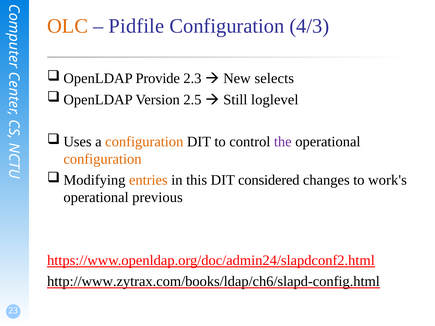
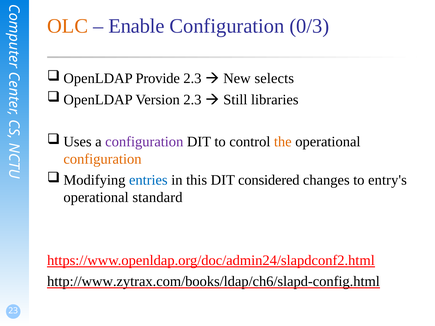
Pidfile: Pidfile -> Enable (137, 26)
4/3: 4/3 -> 0/3 (309, 26)
Version 2.5: 2.5 -> 2.3 (192, 100)
loglevel: loglevel -> libraries (275, 100)
configuration colour: orange -> purple (144, 142)
the colour: purple -> orange (283, 142)
entries colour: orange -> blue (148, 180)
work's: work's -> entry's (387, 180)
previous: previous -> standard (157, 198)
